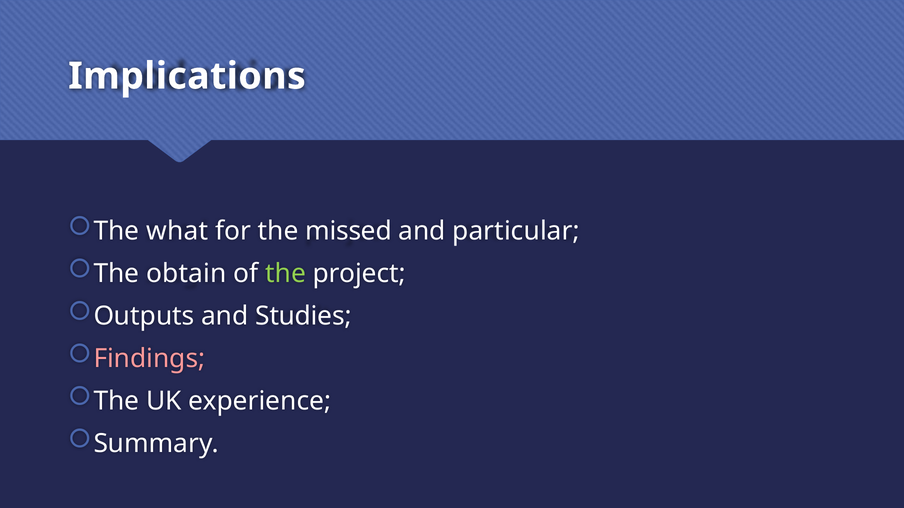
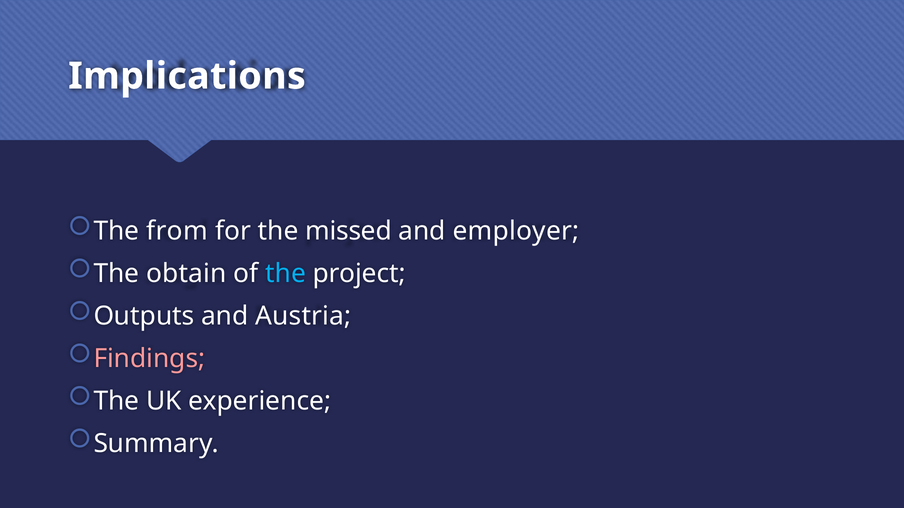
what: what -> from (177, 231)
particular: particular -> employer (516, 231)
the colour: light green -> light blue (286, 274)
Studies: Studies -> Austria (303, 316)
